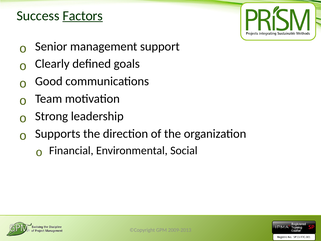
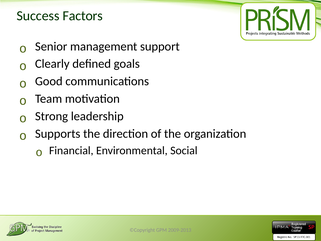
Factors underline: present -> none (83, 16)
